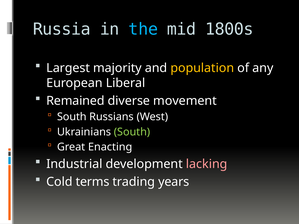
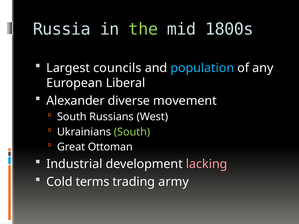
the colour: light blue -> light green (143, 29)
majority: majority -> councils (117, 68)
population colour: yellow -> light blue (202, 68)
Remained: Remained -> Alexander (75, 101)
Enacting: Enacting -> Ottoman (110, 147)
years: years -> army (174, 182)
